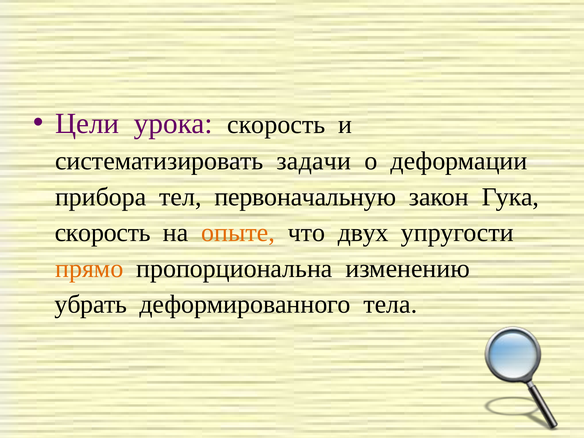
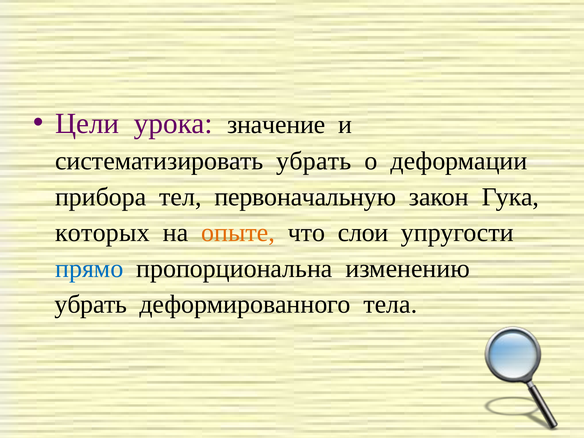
урока скорость: скорость -> значение (276, 125)
систематизировать задачи: задачи -> убрать (314, 161)
скорость: скорость -> которых (102, 233)
двух: двух -> слои (363, 233)
прямо colour: orange -> blue (89, 269)
